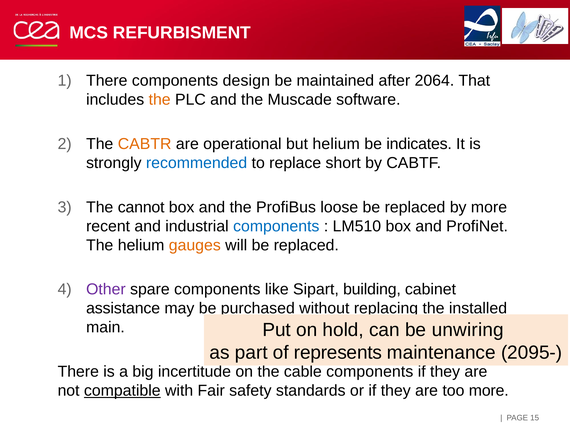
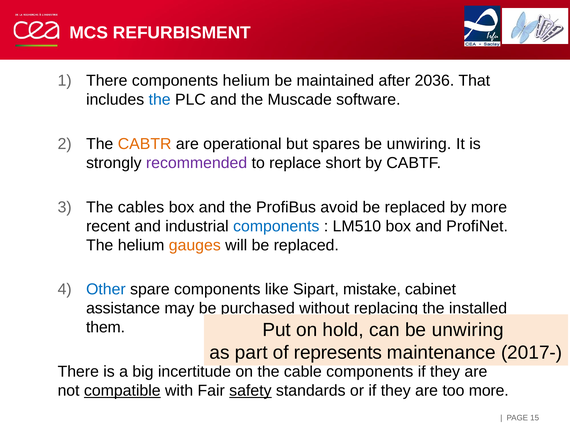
components design: design -> helium (246, 81)
2064: 2064 -> 2036 (434, 81)
the colour: orange -> blue (160, 100)
but helium: helium -> spares (336, 144)
indicates: indicates -> unwiring (419, 144)
recommended colour: blue -> purple (197, 163)
cannot: cannot -> cables (141, 207)
loose: loose -> avoid (339, 207)
Other colour: purple -> blue (106, 290)
building: building -> mistake (372, 290)
main: main -> them (106, 328)
2095-: 2095- -> 2017- (532, 353)
safety underline: none -> present (250, 391)
